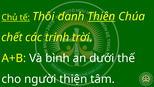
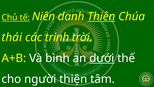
Thôi: Thôi -> Niên (44, 16)
chết: chết -> thái (12, 37)
dưới underline: none -> present (102, 58)
